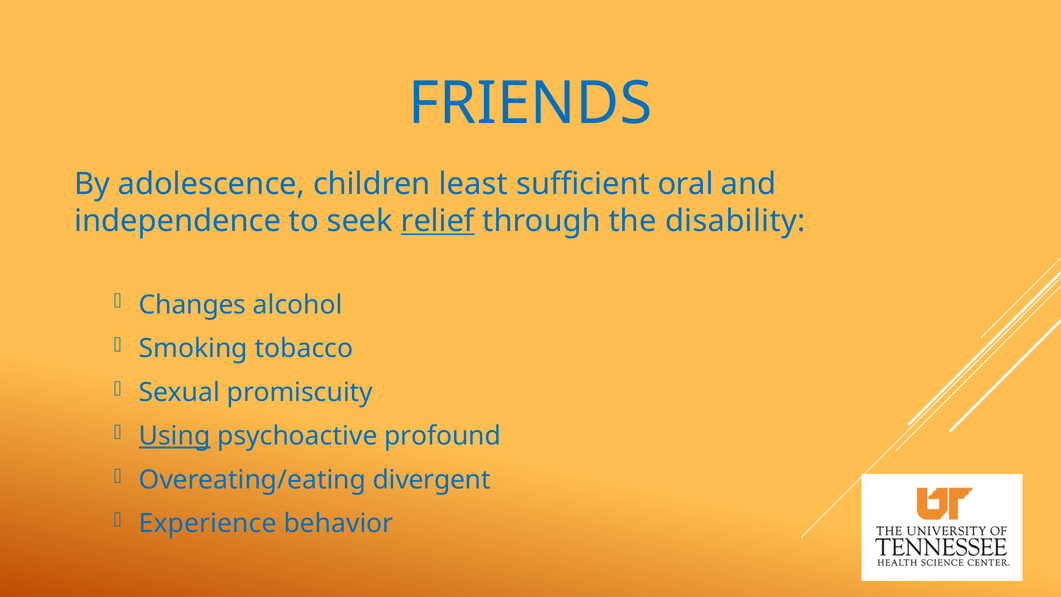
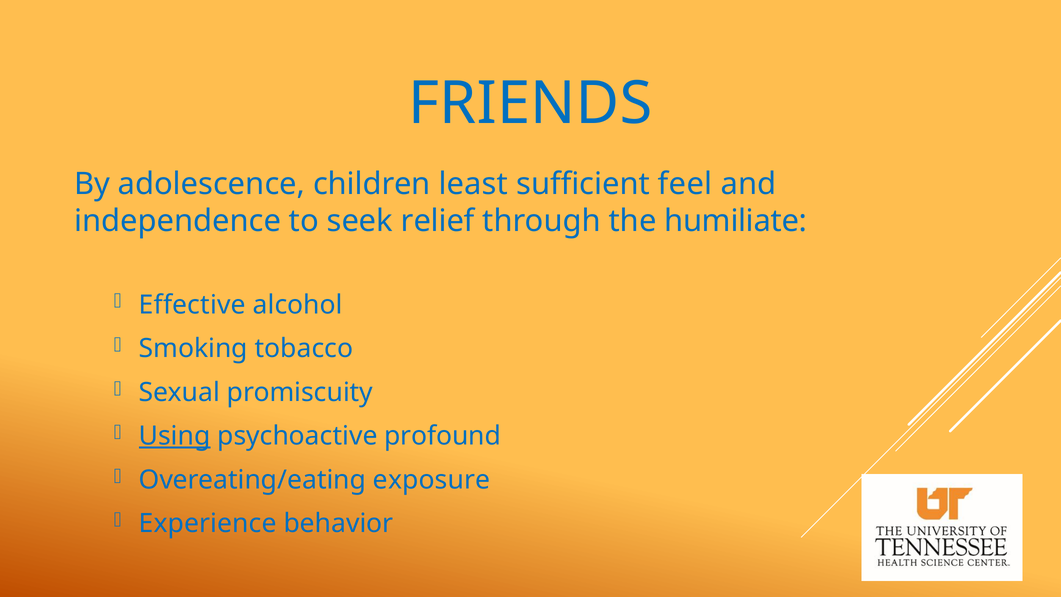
oral: oral -> feel (685, 184)
relief underline: present -> none (438, 221)
disability: disability -> humiliate (736, 221)
Changes: Changes -> Effective (192, 305)
divergent: divergent -> exposure (432, 480)
